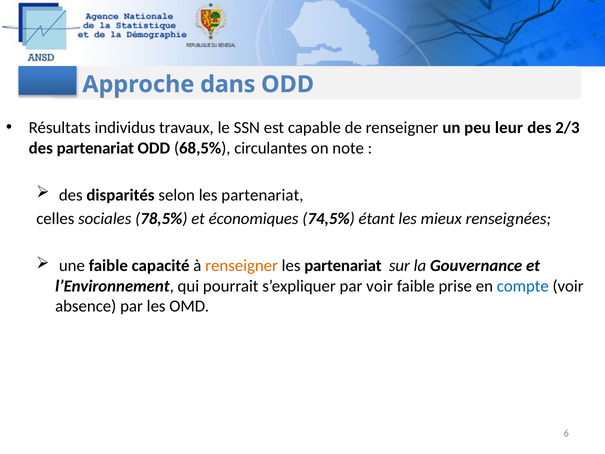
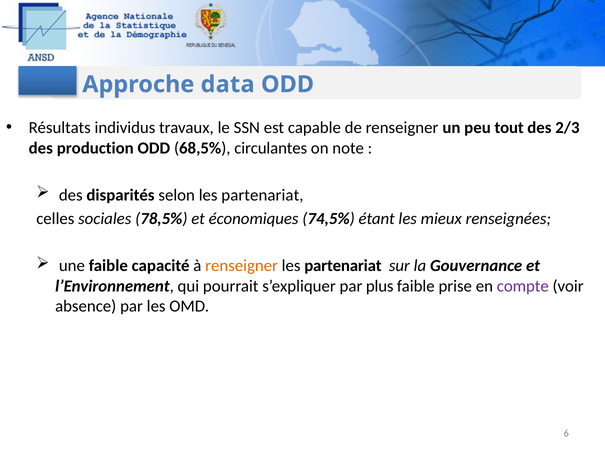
dans: dans -> data (228, 84)
leur: leur -> tout (509, 128)
des partenariat: partenariat -> production (95, 148)
par voir: voir -> plus (380, 286)
compte colour: blue -> purple (523, 286)
